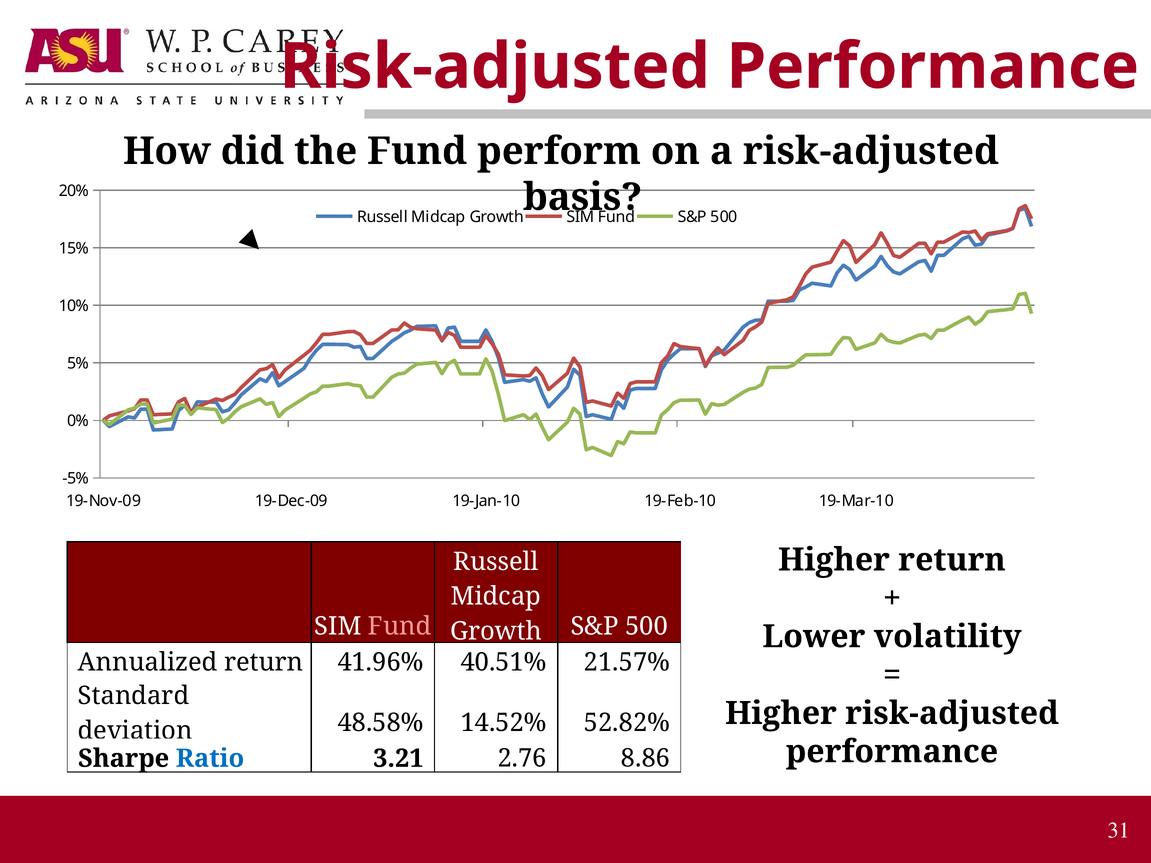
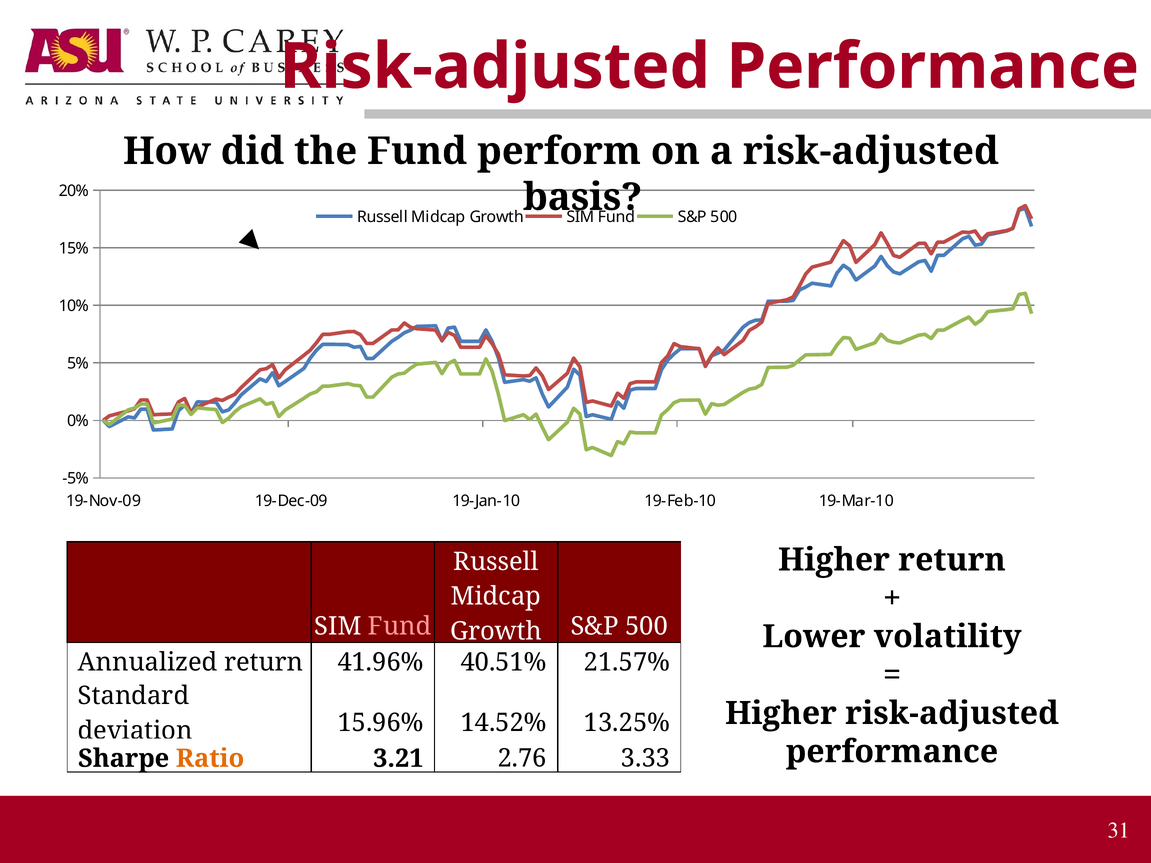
48.58%: 48.58% -> 15.96% (381, 723)
52.82%: 52.82% -> 13.25% (627, 723)
Ratio colour: blue -> orange (210, 759)
8.86: 8.86 -> 3.33 (646, 759)
